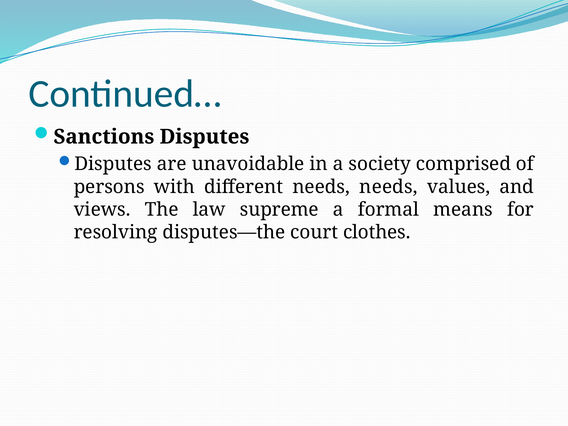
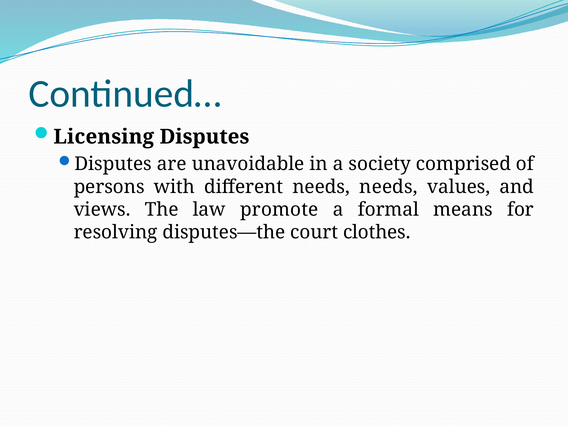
Sanctions: Sanctions -> Licensing (104, 137)
supreme: supreme -> promote (279, 210)
